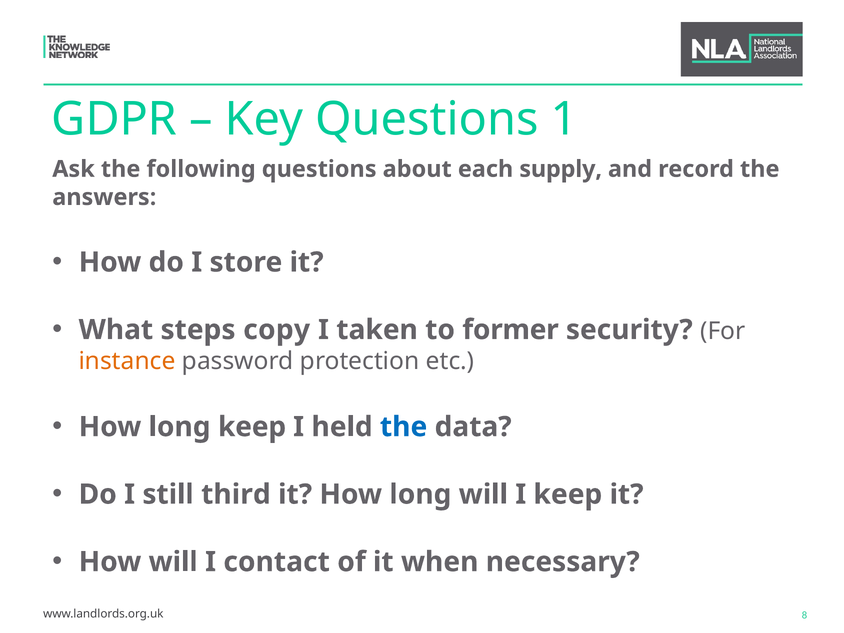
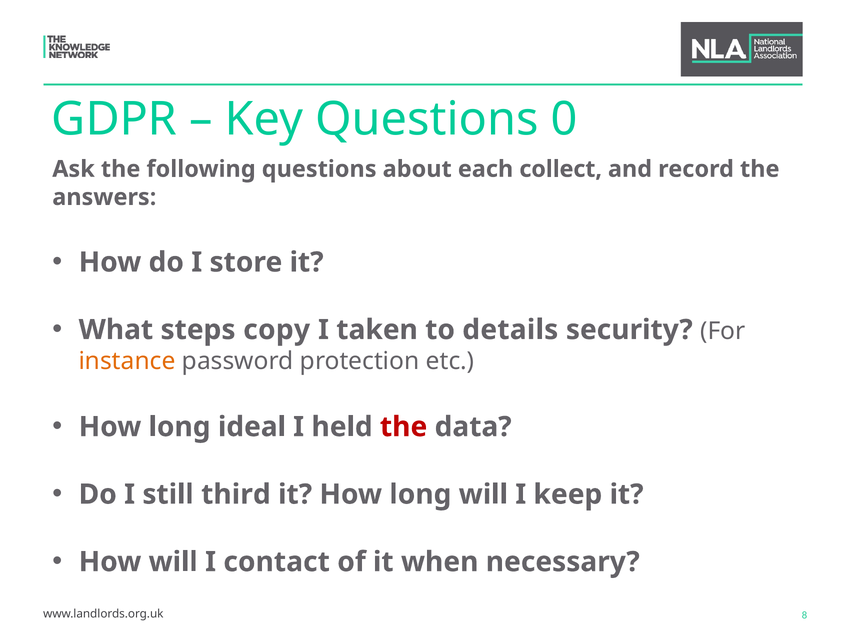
1: 1 -> 0 (564, 119)
supply: supply -> collect (561, 169)
former: former -> details (510, 330)
long keep: keep -> ideal (252, 427)
the colour: blue -> red (404, 427)
